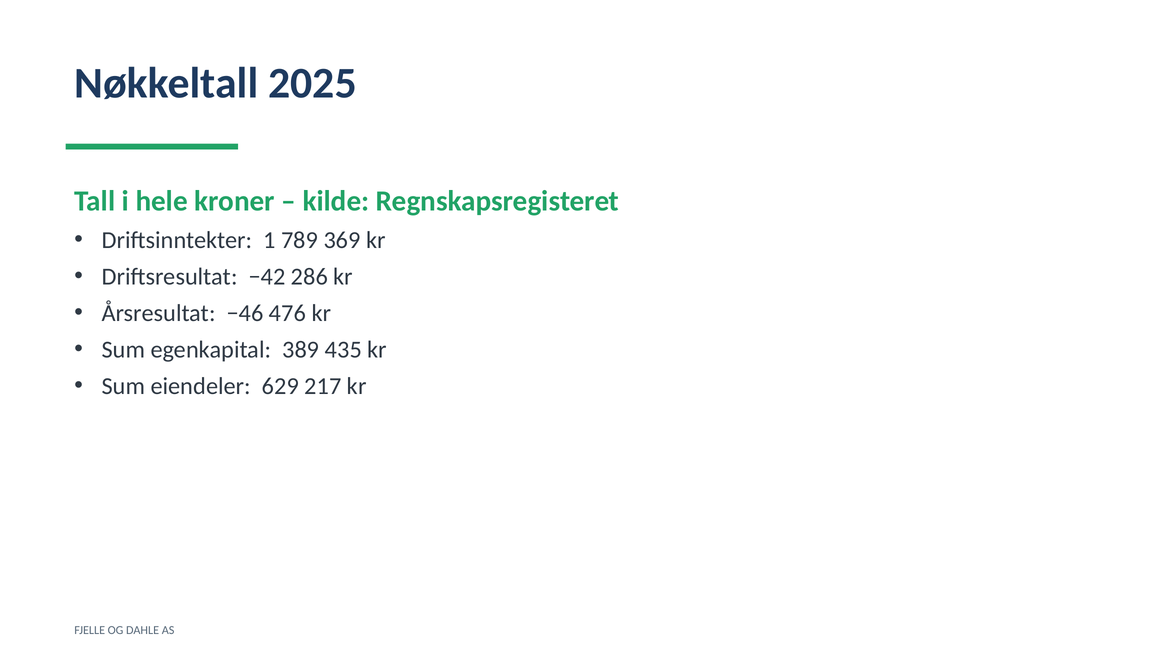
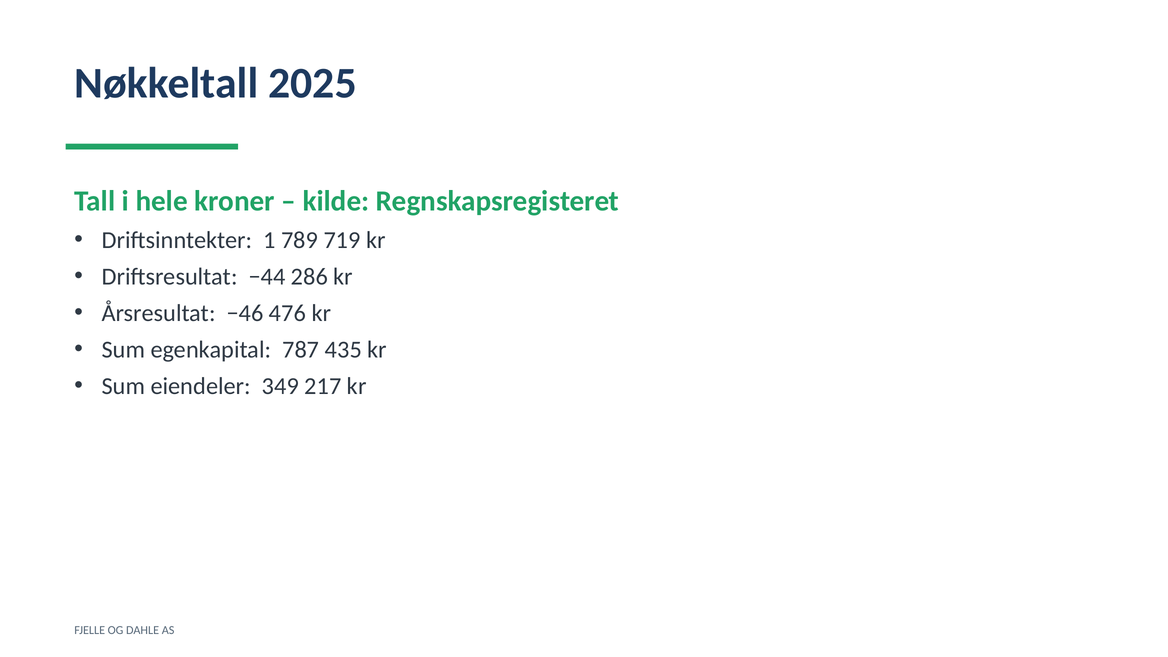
369: 369 -> 719 (342, 240)
−42: −42 -> −44 (267, 277)
389: 389 -> 787 (301, 350)
629: 629 -> 349 (280, 386)
